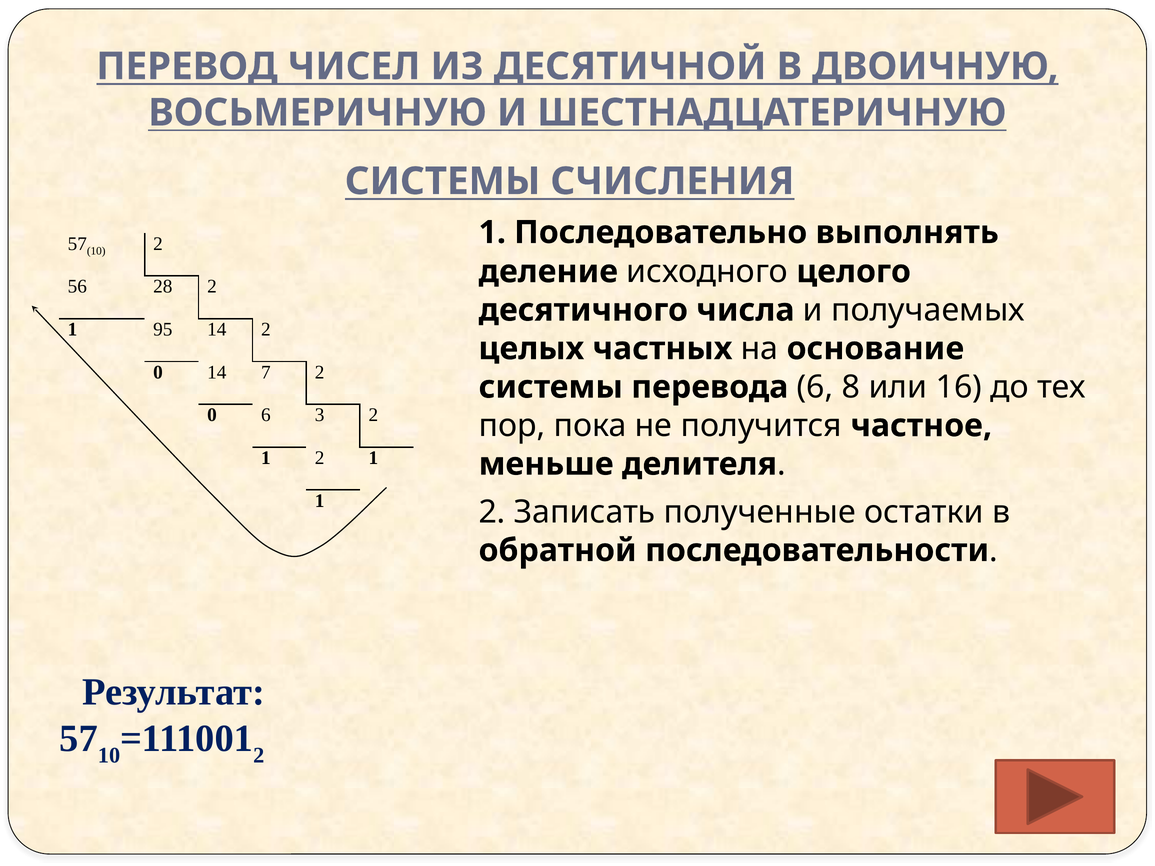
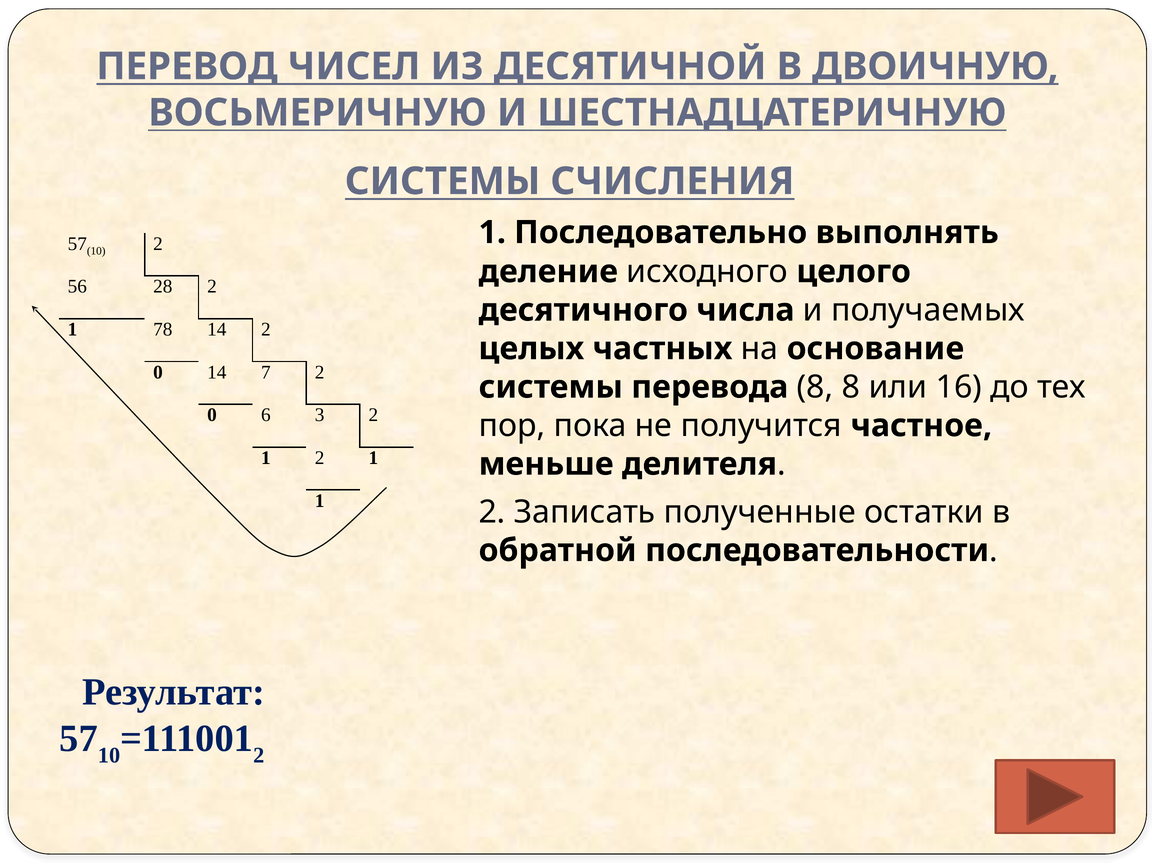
95: 95 -> 78 (163, 330)
перевода 6: 6 -> 8 (815, 387)
